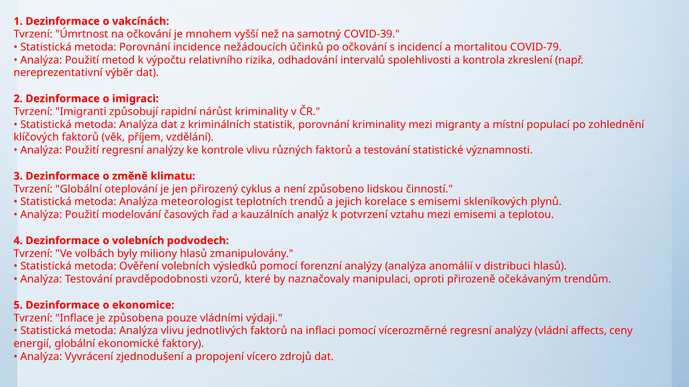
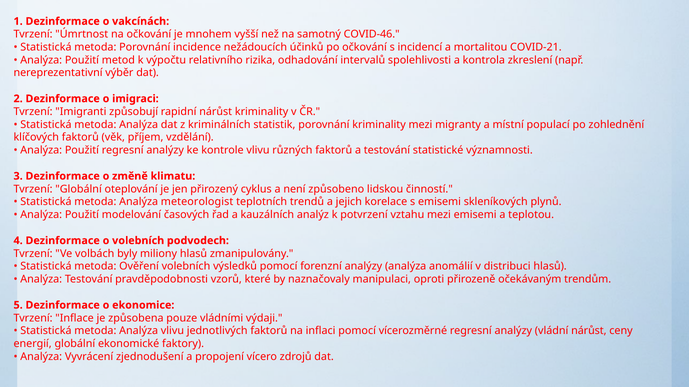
COVID-39: COVID-39 -> COVID-46 (372, 34)
COVID-79: COVID-79 -> COVID-21 (536, 47)
vládní affects: affects -> nárůst (589, 331)
